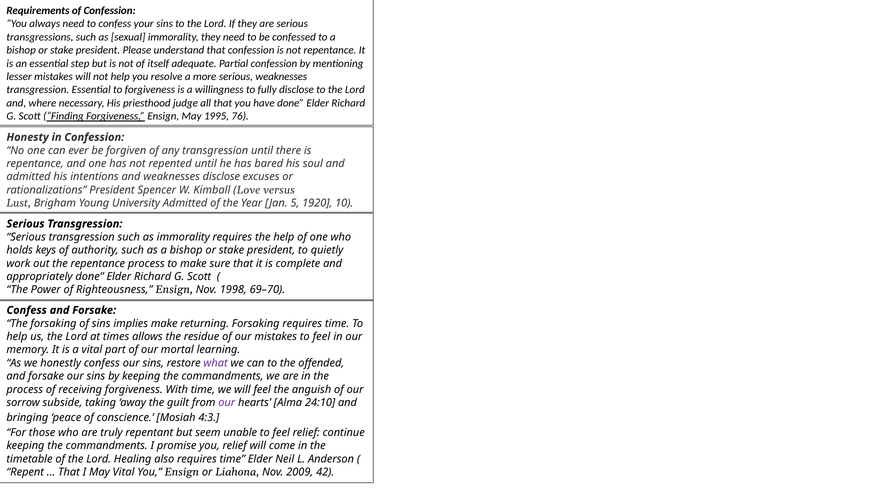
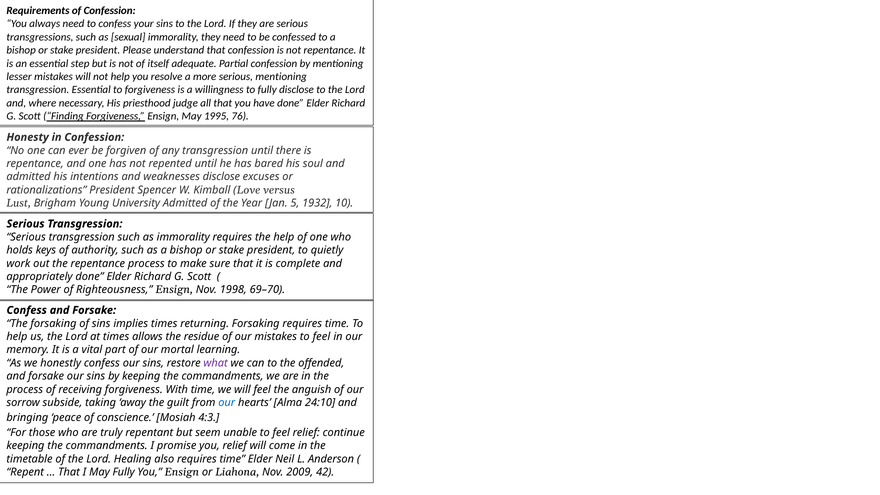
serious weaknesses: weaknesses -> mentioning (281, 77)
1920: 1920 -> 1932 (317, 203)
implies make: make -> times (164, 323)
our colour: purple -> blue (227, 403)
May Vital: Vital -> Fully (124, 472)
